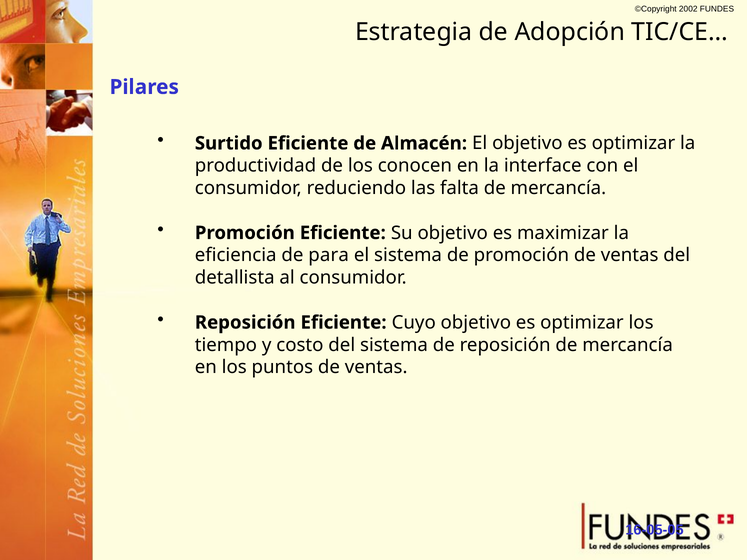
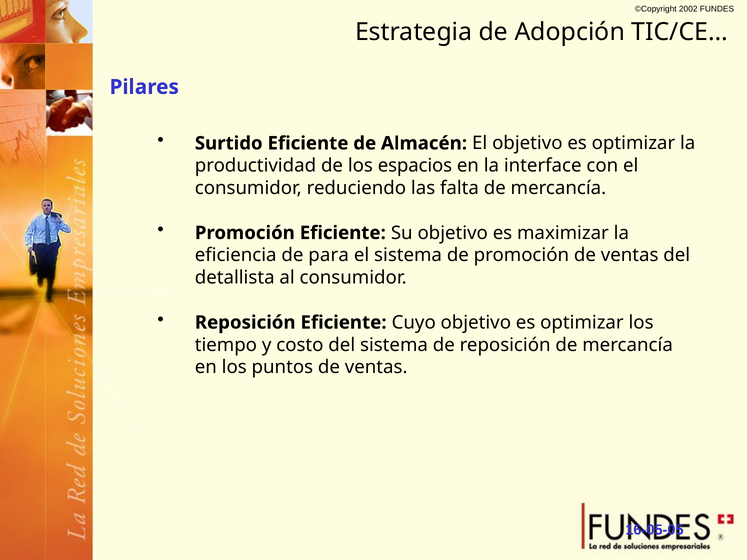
conocen: conocen -> espacios (415, 166)
